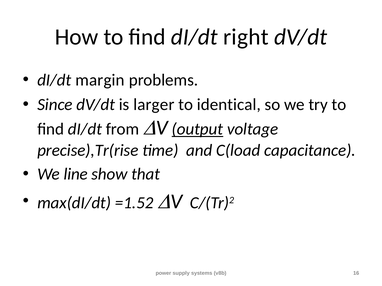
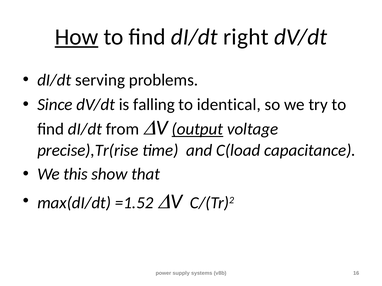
How underline: none -> present (77, 37)
margin: margin -> serving (100, 80)
larger: larger -> falling (154, 105)
line: line -> this (76, 174)
